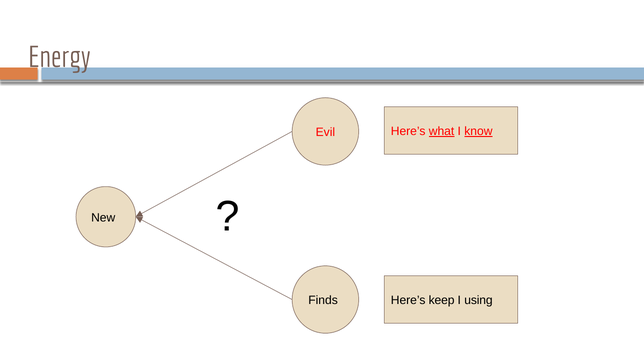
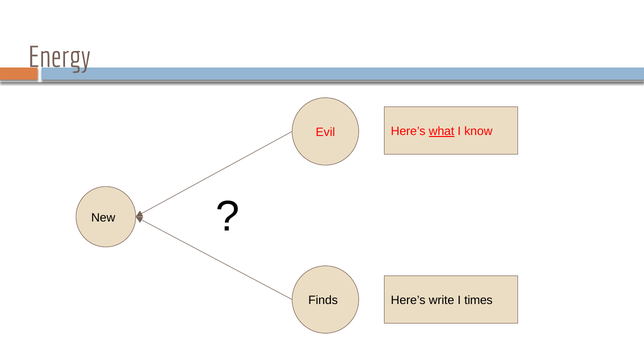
know underline: present -> none (478, 131)
keep: keep -> write (442, 301)
using: using -> times (478, 301)
